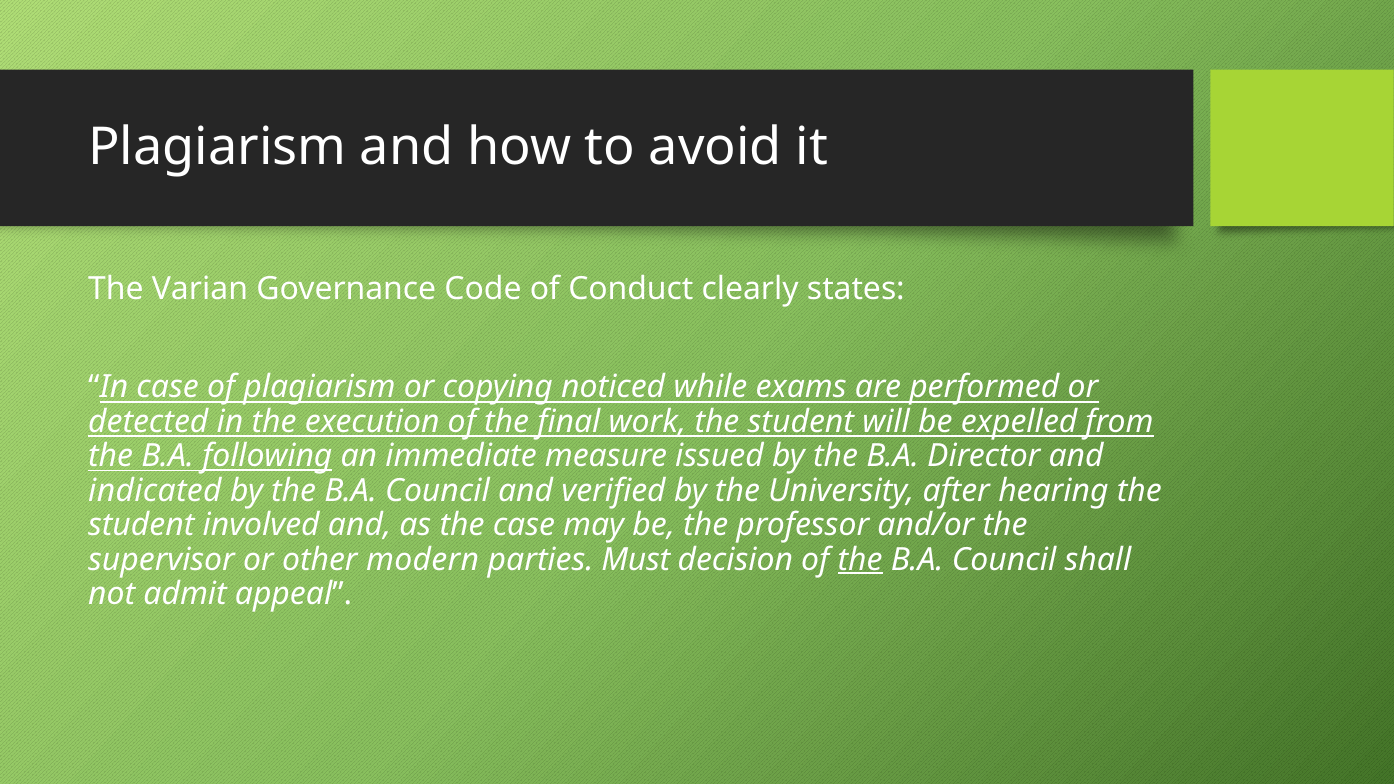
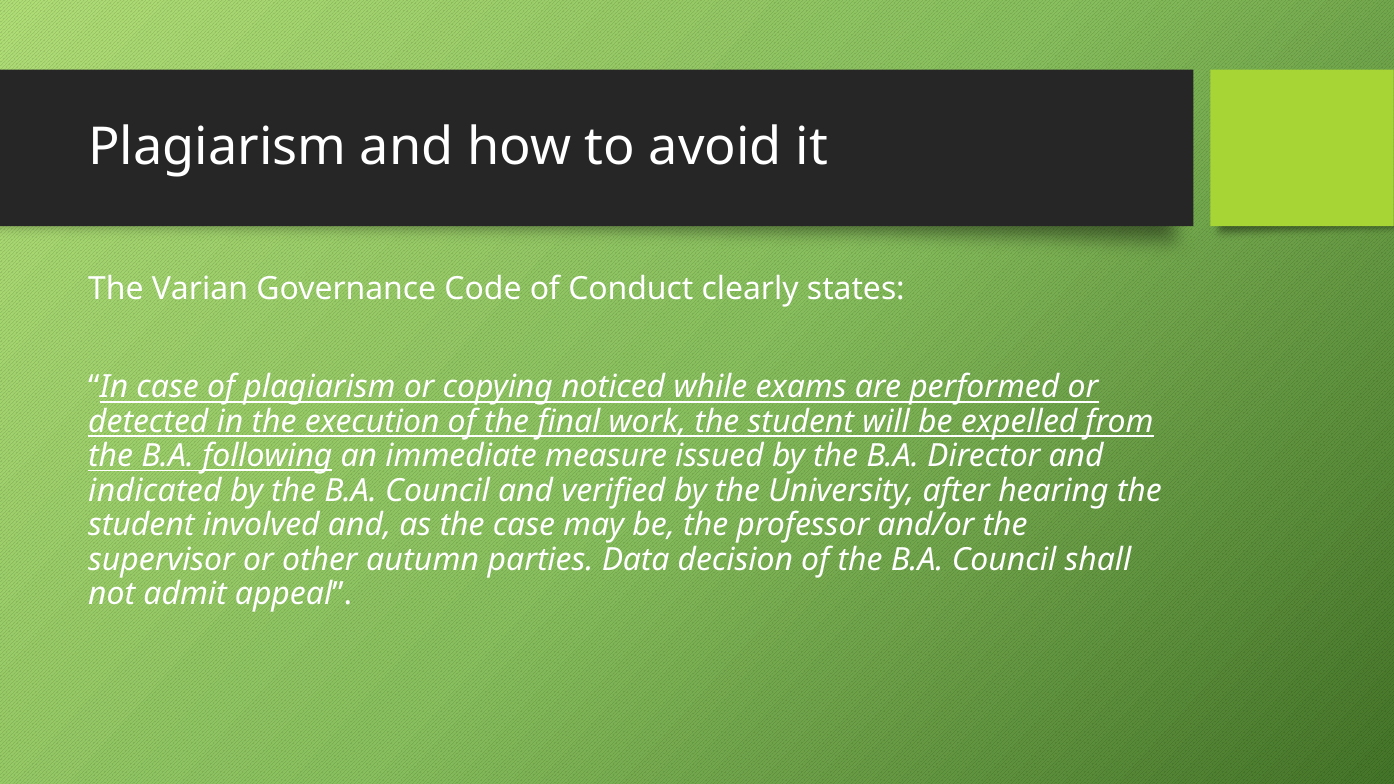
modern: modern -> autumn (423, 560)
Must: Must -> Data (636, 560)
the underline: present -> none (860, 560)
